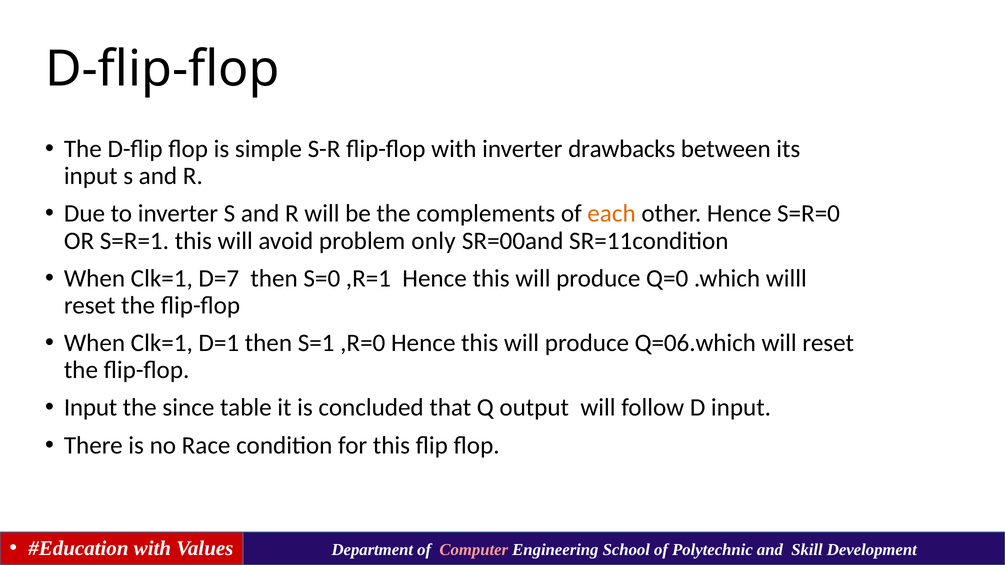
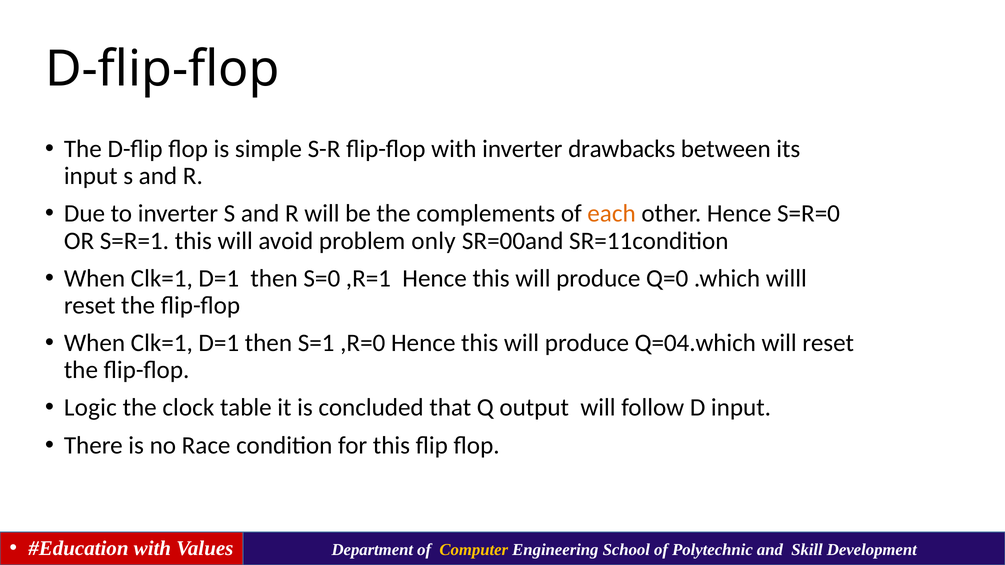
D=7: D=7 -> D=1 (219, 278)
Q=06.which: Q=06.which -> Q=04.which (695, 343)
Input: Input -> Logic (90, 408)
since: since -> clock (188, 408)
Computer colour: pink -> yellow (474, 550)
